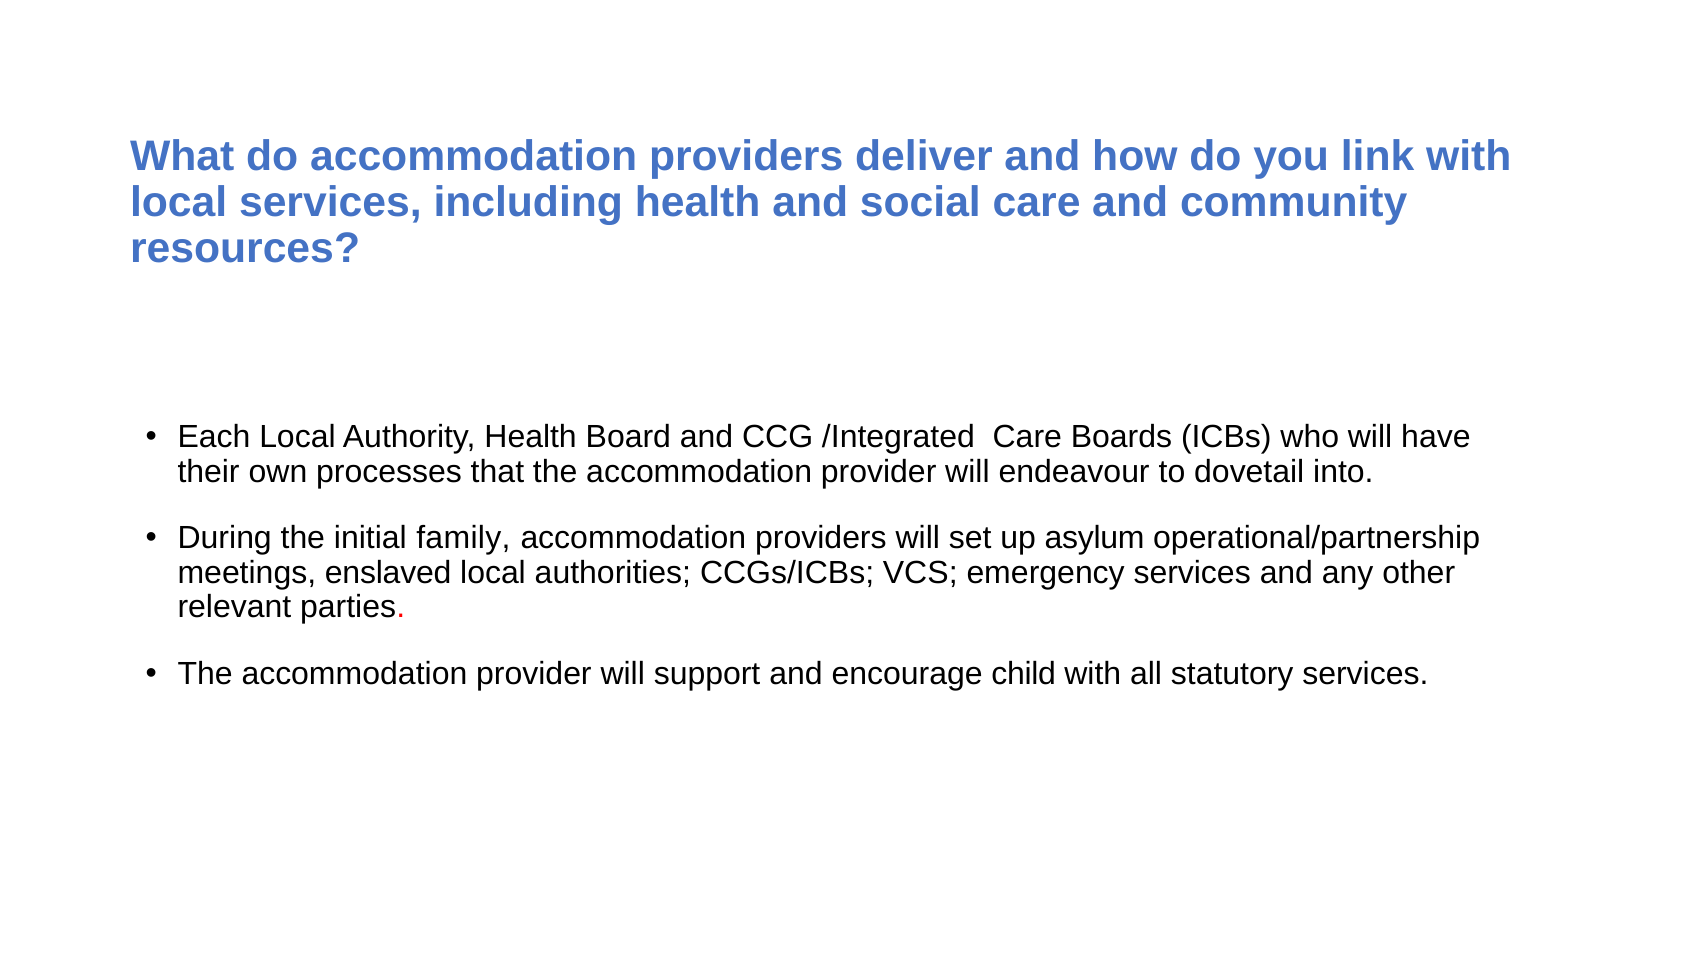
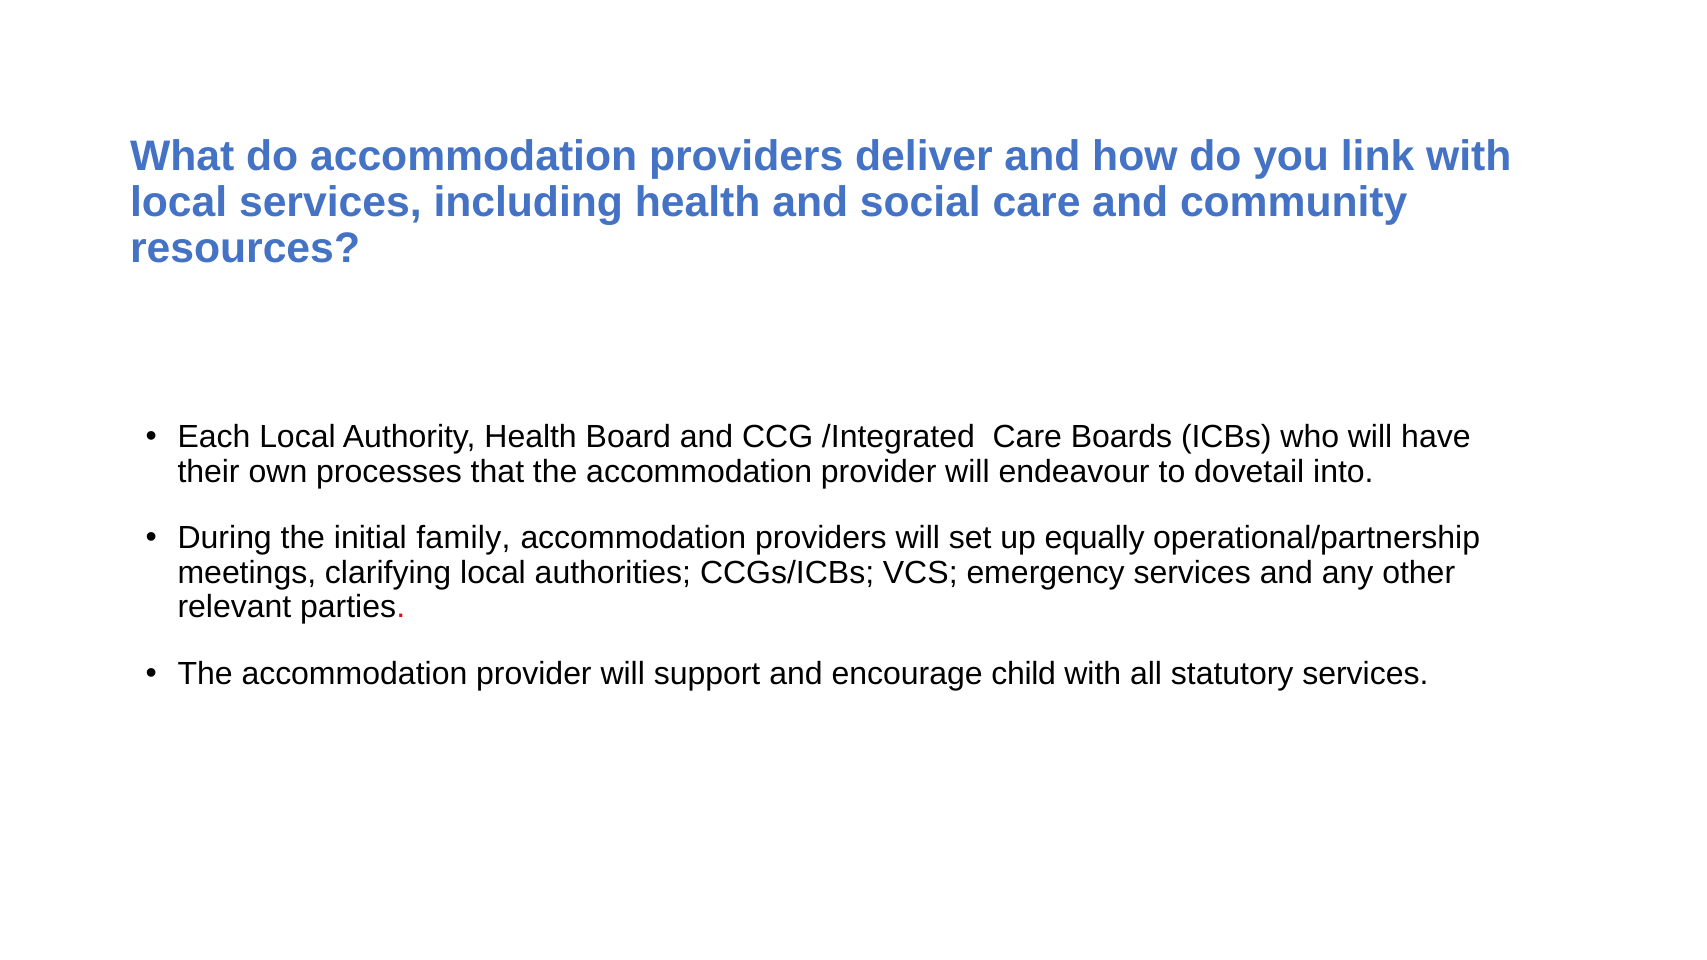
asylum: asylum -> equally (1095, 538)
enslaved: enslaved -> clarifying (388, 573)
